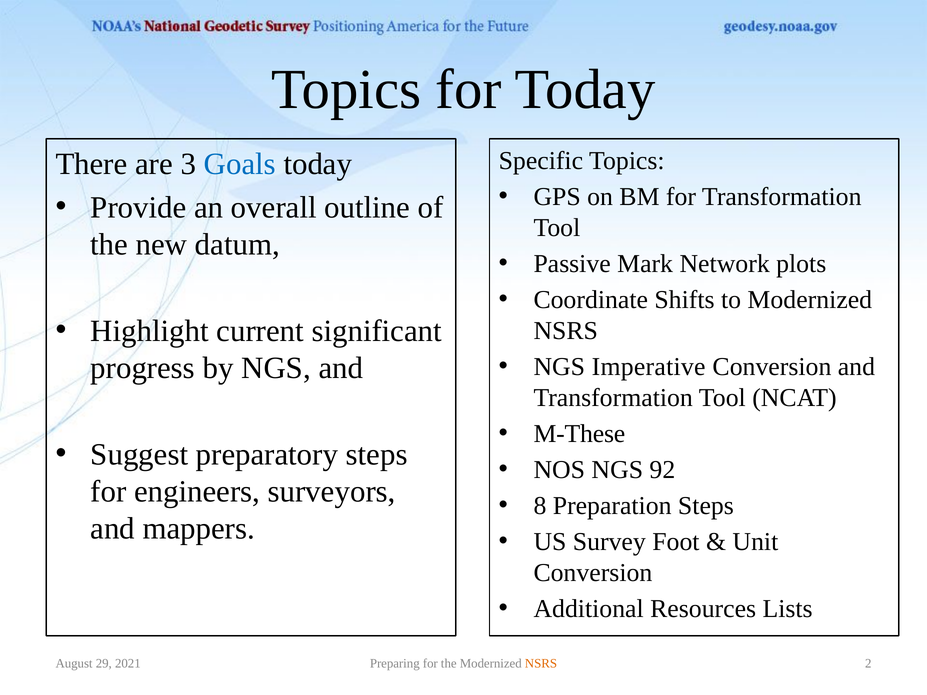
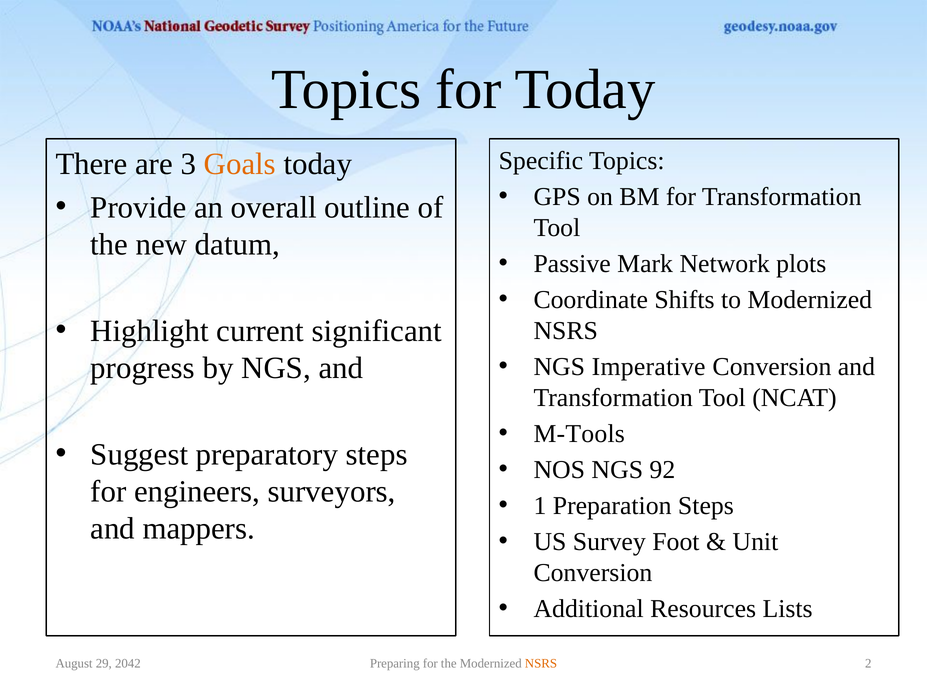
Goals colour: blue -> orange (240, 164)
M-These: M-These -> M-Tools (579, 434)
8: 8 -> 1 (540, 506)
2021: 2021 -> 2042 (128, 664)
